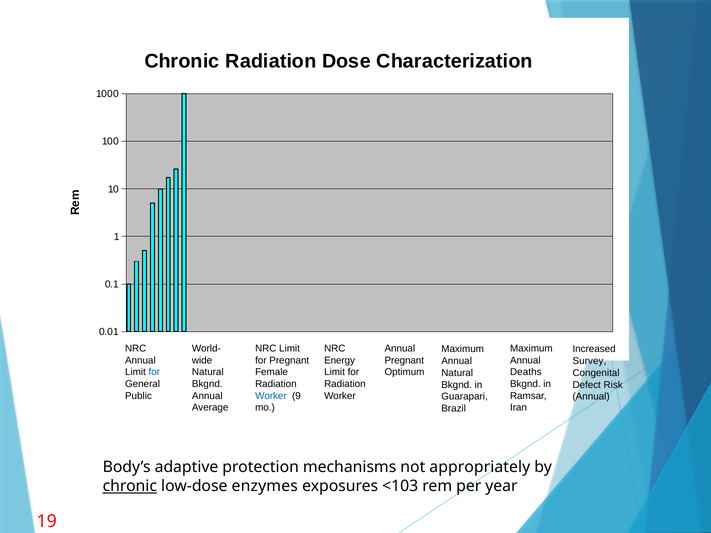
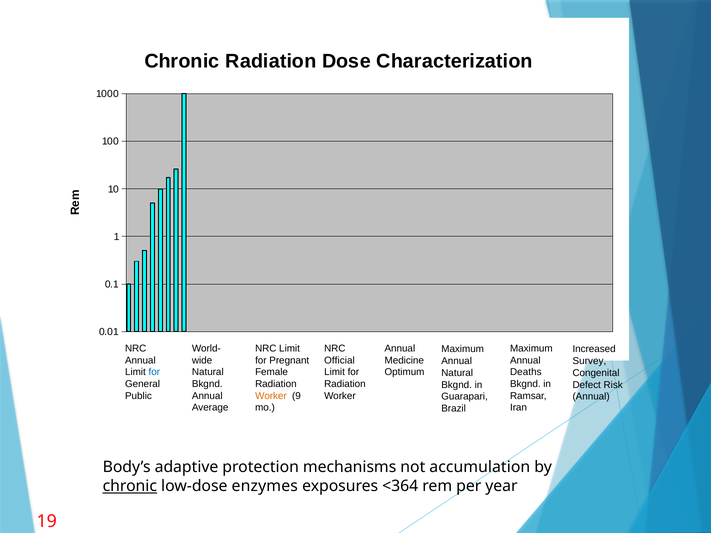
Energy: Energy -> Official (339, 360)
Pregnant: Pregnant -> Medicine (404, 360)
Worker colour: blue -> orange (271, 396)
appropriately: appropriately -> accumulation (480, 467)
<103: <103 -> <364 (400, 486)
